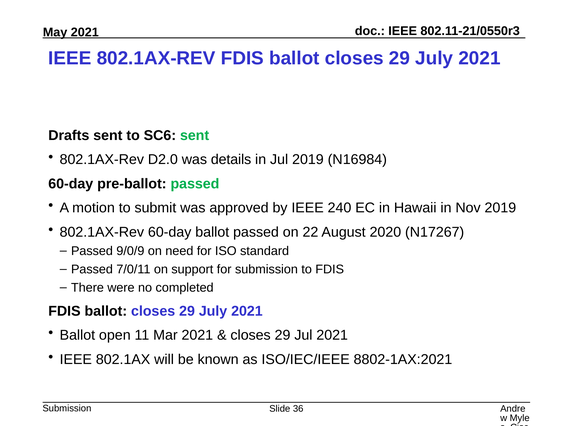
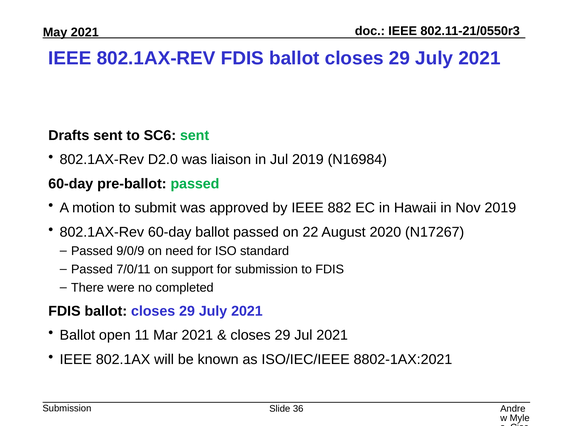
details: details -> liaison (231, 160)
240: 240 -> 882 (339, 208)
